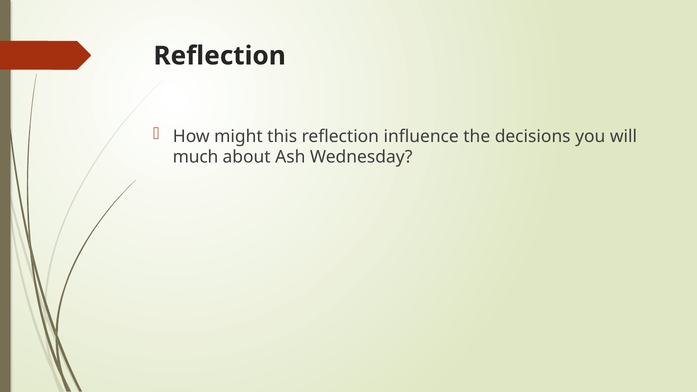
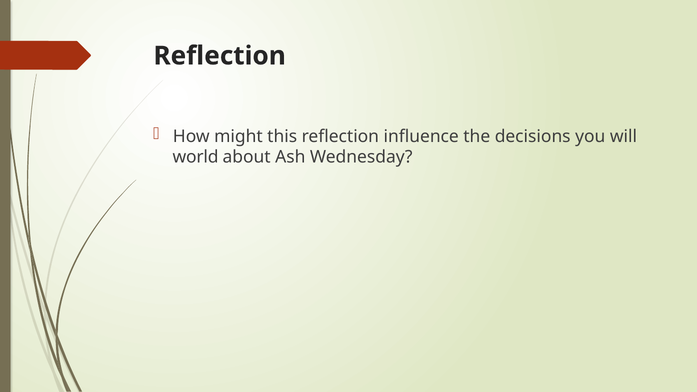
much: much -> world (196, 157)
